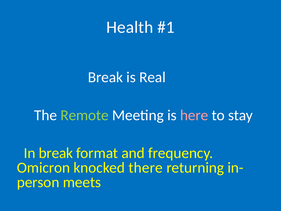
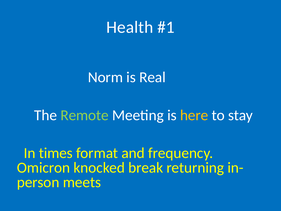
Break: Break -> Norm (105, 77)
here colour: pink -> yellow (194, 115)
In break: break -> times (56, 153)
there: there -> break (146, 168)
